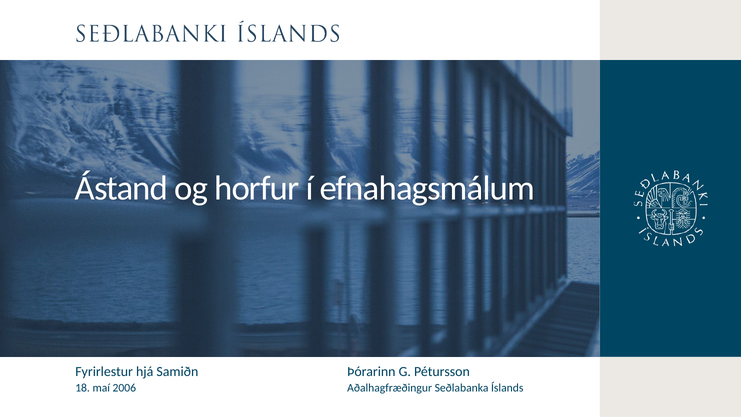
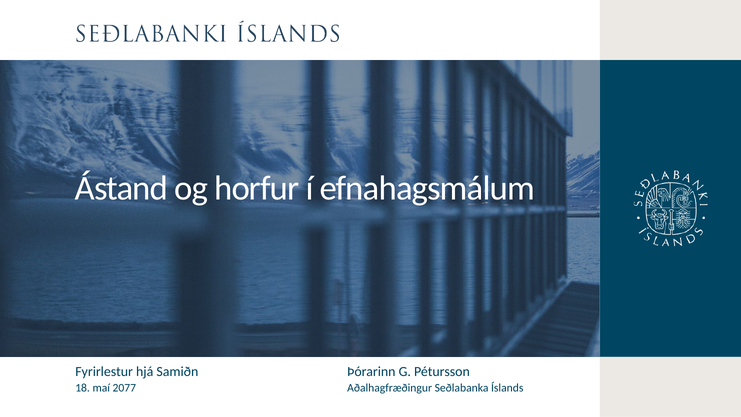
2006: 2006 -> 2077 (124, 388)
